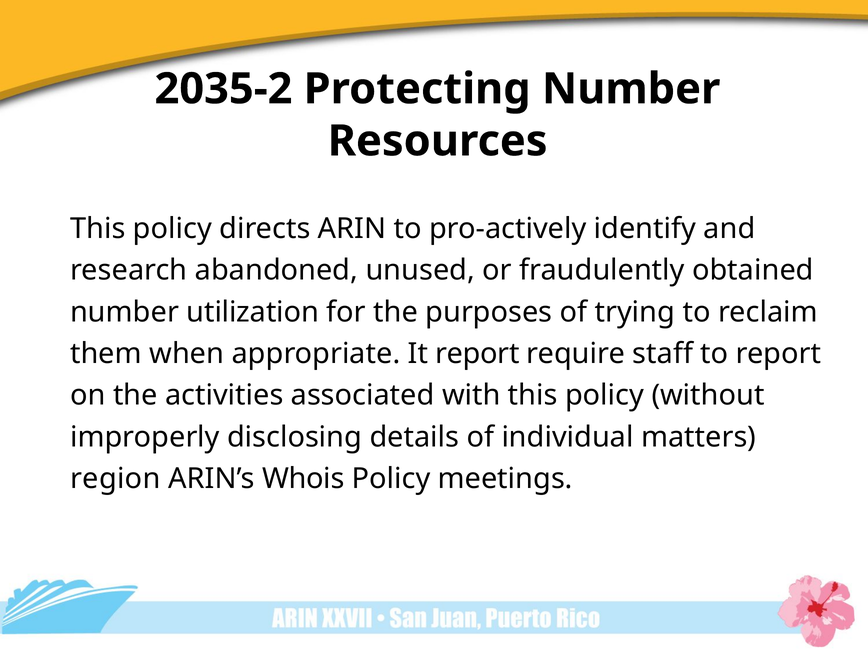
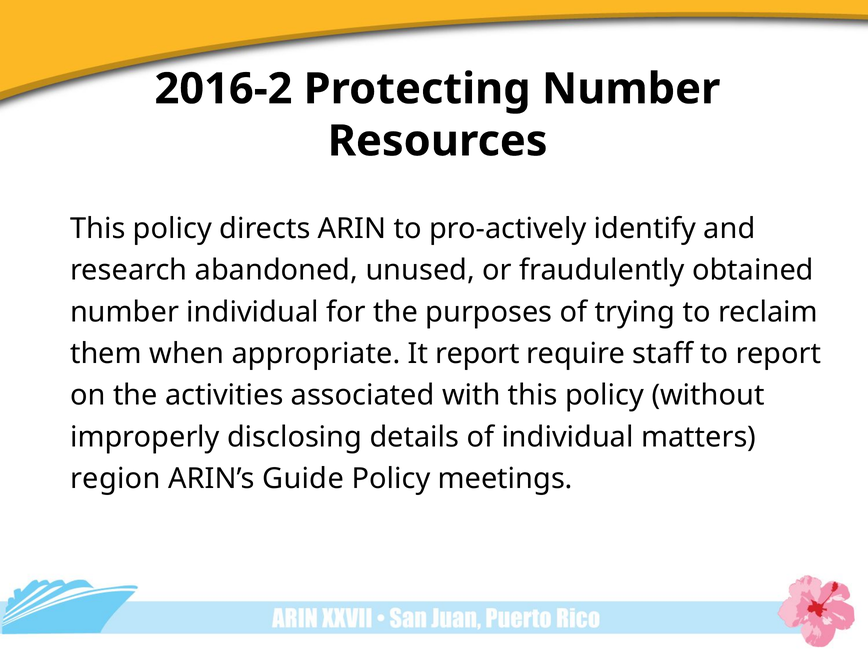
2035-2: 2035-2 -> 2016-2 (223, 89)
number utilization: utilization -> individual (253, 312)
Whois: Whois -> Guide (303, 479)
